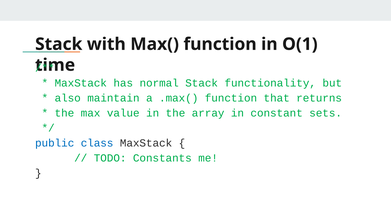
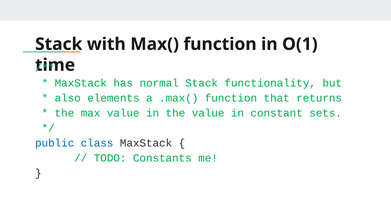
maintain: maintain -> elements (113, 98)
the array: array -> value (208, 113)
